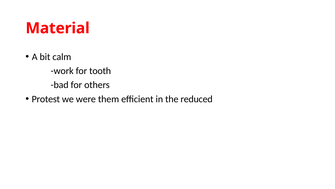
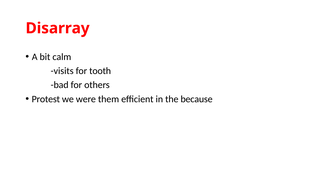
Material: Material -> Disarray (58, 28)
work: work -> visits (62, 71)
reduced: reduced -> because (197, 99)
